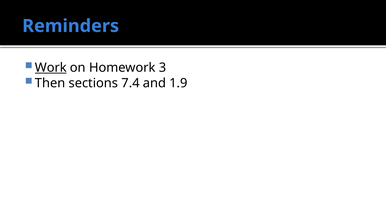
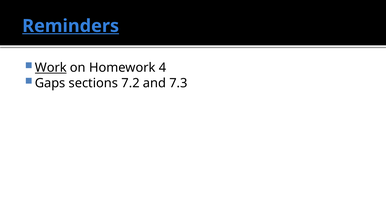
Reminders underline: none -> present (71, 26)
3: 3 -> 4 (163, 68)
Then: Then -> Gaps (50, 83)
7.4: 7.4 -> 7.2 (131, 83)
1.9: 1.9 -> 7.3 (178, 83)
